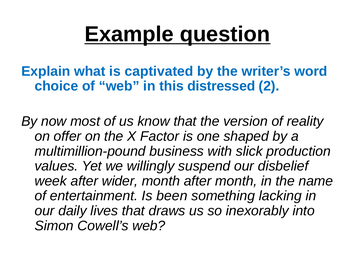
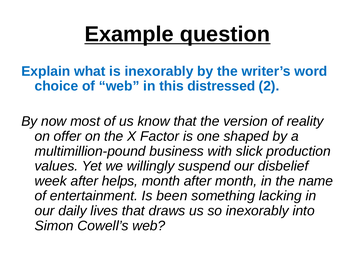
is captivated: captivated -> inexorably (159, 71)
wider: wider -> helps (120, 181)
